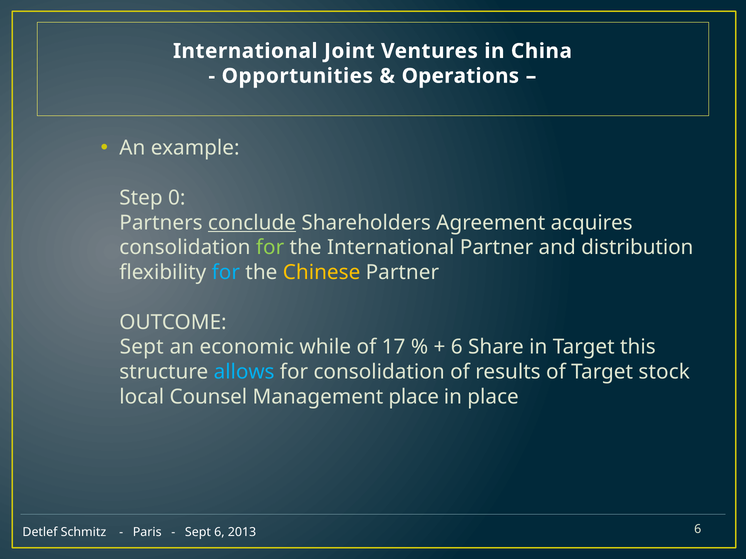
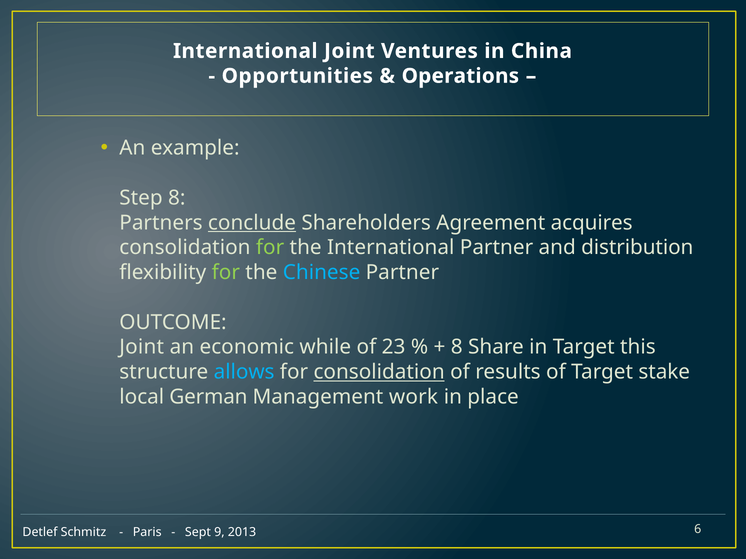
Step 0: 0 -> 8 (177, 198)
for colour: light blue -> light green (226, 273)
Chinese colour: yellow -> light blue (322, 273)
Sept: Sept -> Joint (142, 347)
17: 17 -> 23 (394, 347)
6: 6 -> 8 (457, 347)
consolidation underline: none -> present (379, 372)
stock: stock -> stake (664, 372)
Counsel: Counsel -> German (208, 397)
Management place: place -> work (413, 397)
Sept 6: 6 -> 9 (219, 533)
